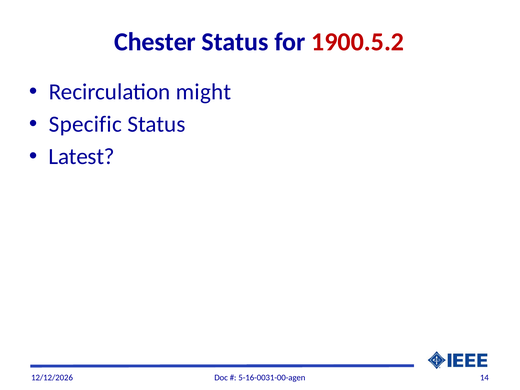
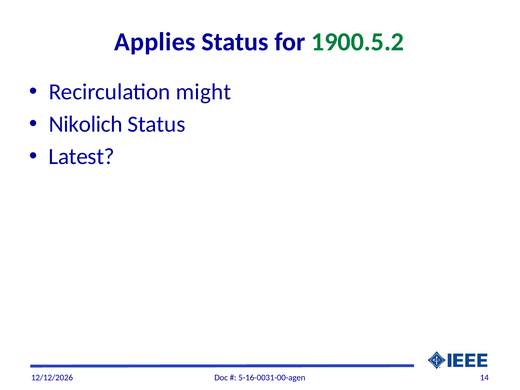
Chester: Chester -> Applies (155, 42)
1900.5.2 colour: red -> green (358, 42)
Specific: Specific -> Nikolich (86, 124)
